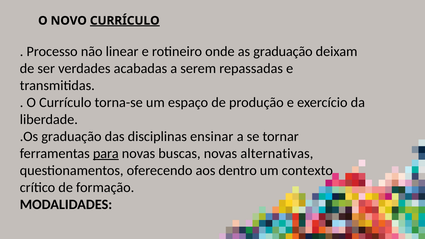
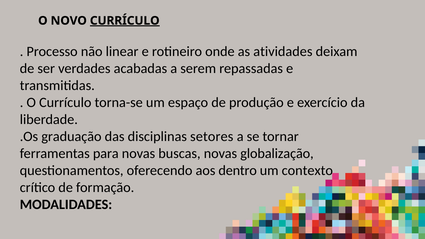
as graduação: graduação -> atividades (283, 51)
ensinar: ensinar -> setores (212, 137)
para underline: present -> none (106, 154)
alternativas: alternativas -> globalização (277, 154)
